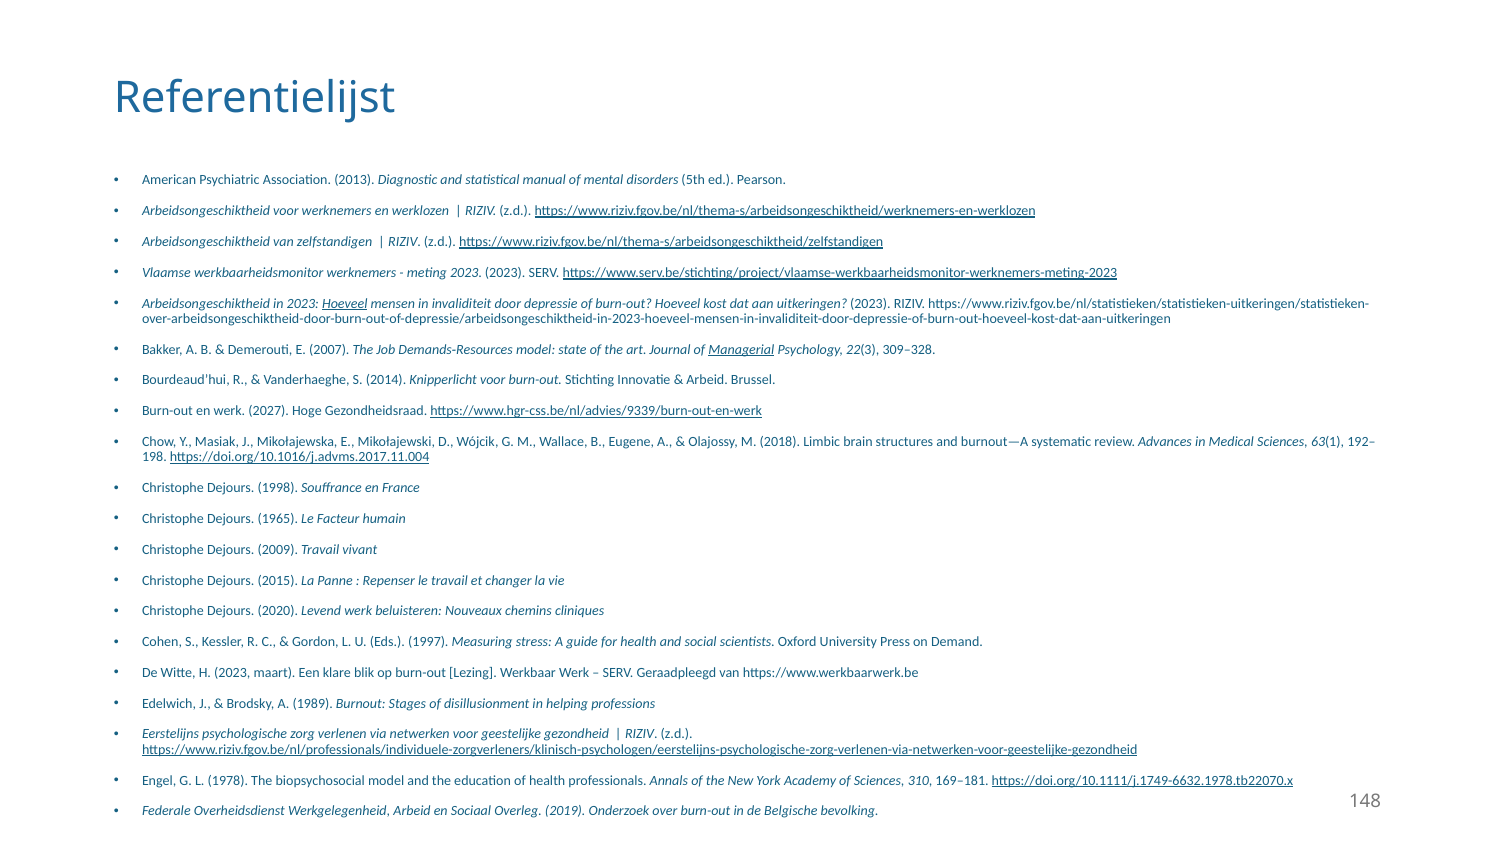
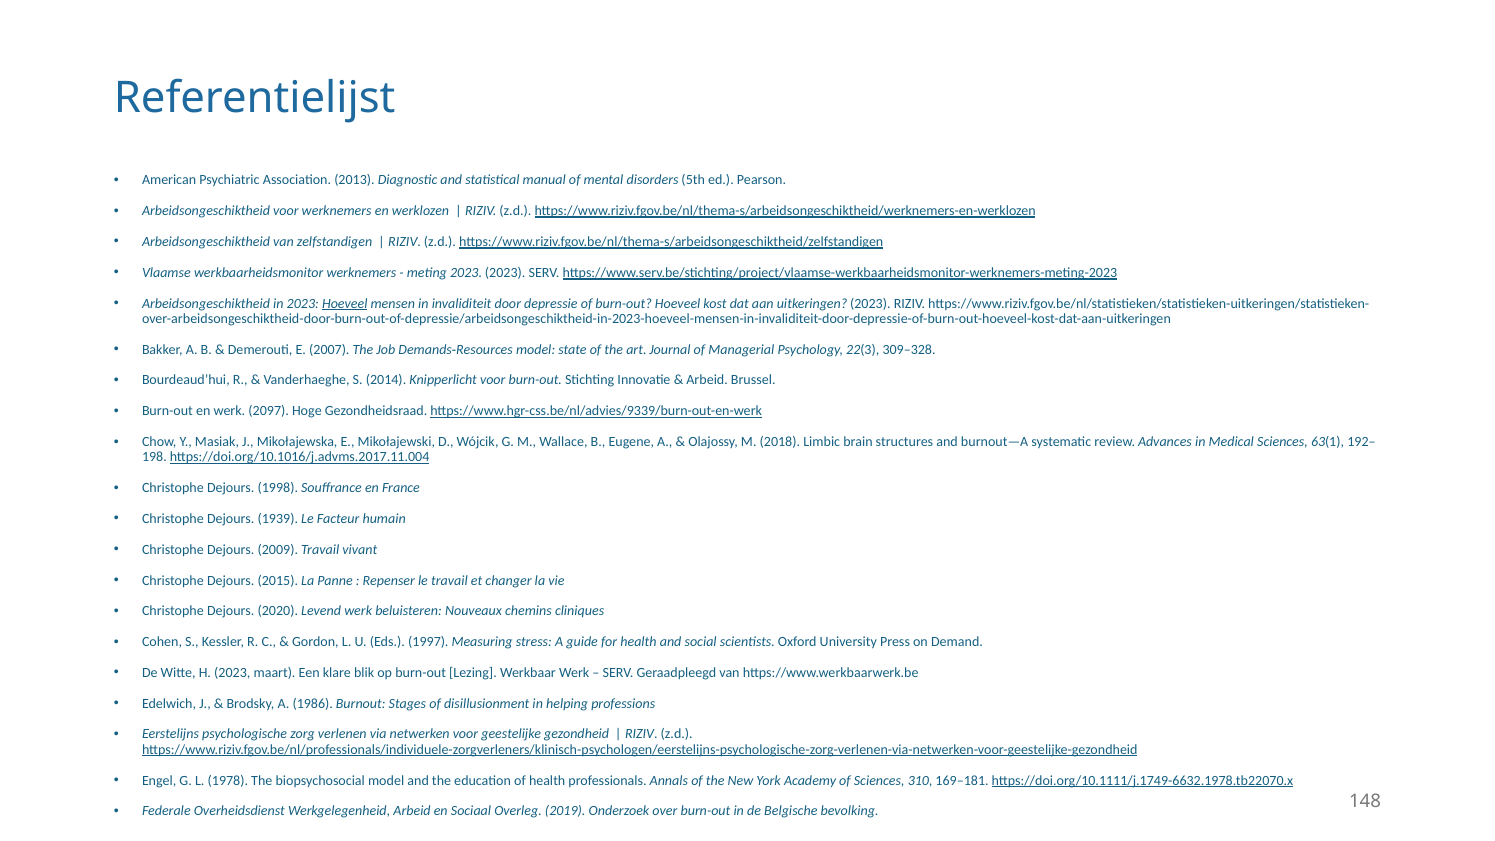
Managerial underline: present -> none (741, 350)
2027: 2027 -> 2097 (269, 411)
1965: 1965 -> 1939 (278, 519)
1989: 1989 -> 1986 (313, 703)
